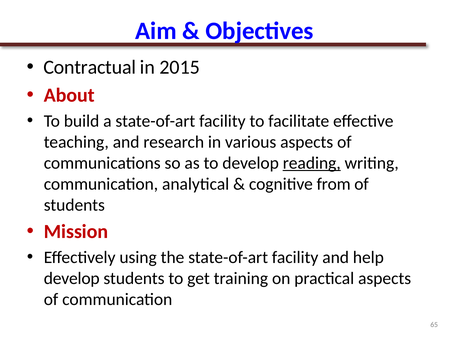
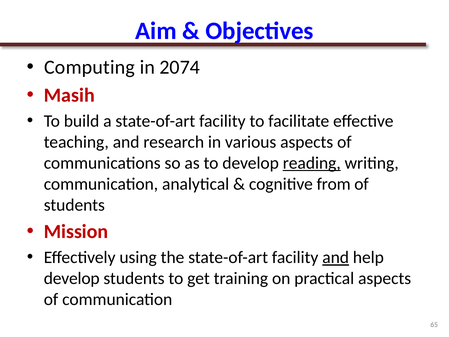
Contractual: Contractual -> Computing (90, 67)
2015: 2015 -> 2074 (180, 67)
About: About -> Masih (69, 95)
and underline: none -> present (336, 257)
